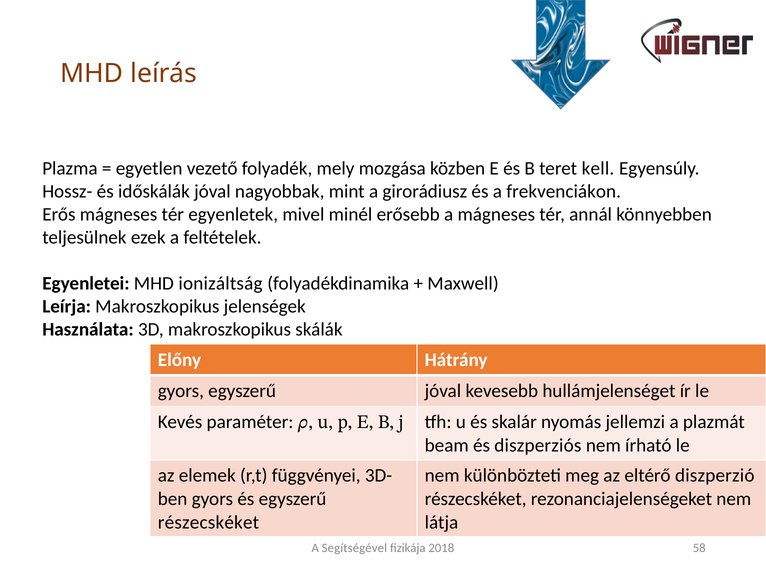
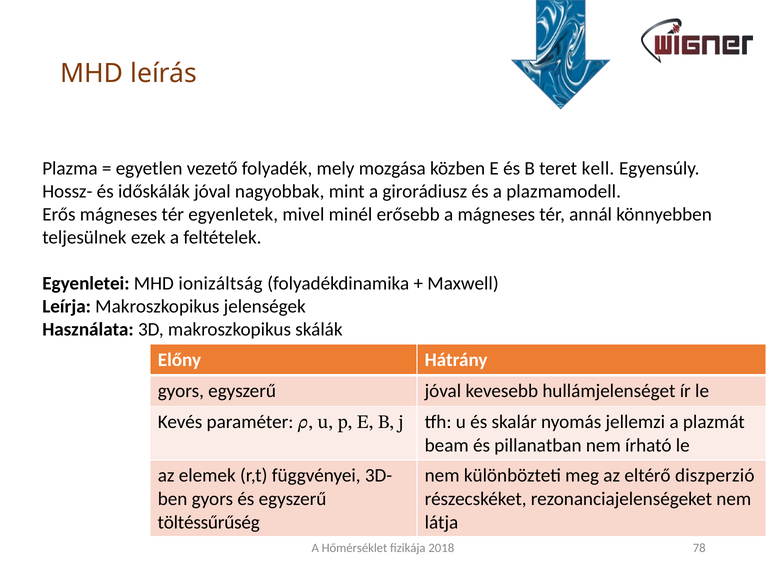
frekvenciákon: frekvenciákon -> plazmamodell (564, 192)
diszperziós: diszperziós -> pillanatban (538, 446)
részecskéket: részecskéket -> töltéssűrűség (209, 523)
Segítségével: Segítségével -> Hőmérséklet (354, 549)
58: 58 -> 78 (699, 549)
